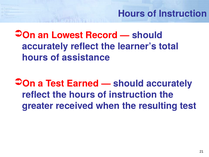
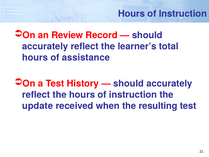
Lowest: Lowest -> Review (67, 35)
Earned: Earned -> History (83, 83)
greater: greater -> update (38, 106)
